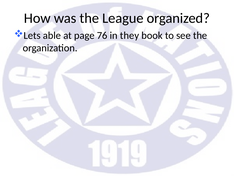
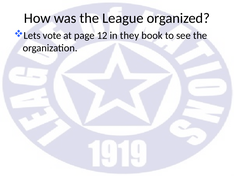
able: able -> vote (52, 35)
76: 76 -> 12 (102, 35)
